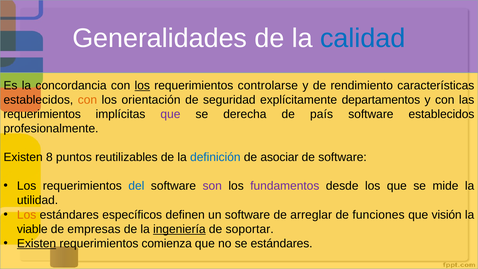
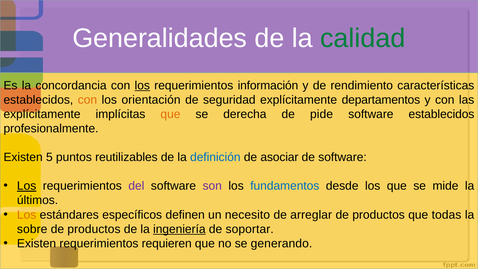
calidad colour: blue -> green (363, 38)
controlarse: controlarse -> información (268, 86)
requerimientos: requerimientos -> explícitamente (42, 114)
que colour: purple -> orange (170, 114)
país: país -> pide (322, 114)
8: 8 -> 5 (49, 157)
Los underline: none -> present (27, 186)
del colour: blue -> purple (136, 186)
fundamentos colour: purple -> blue (285, 186)
utilidad: utilidad -> últimos (38, 200)
un software: software -> necesito (247, 215)
funciones: funciones -> productos (379, 215)
visión: visión -> todas (447, 215)
viable: viable -> sobre (32, 229)
empresas: empresas -> productos (94, 229)
Existen underline: present -> none (37, 243)
comienza: comienza -> requieren (167, 243)
se estándares: estándares -> generando (281, 243)
